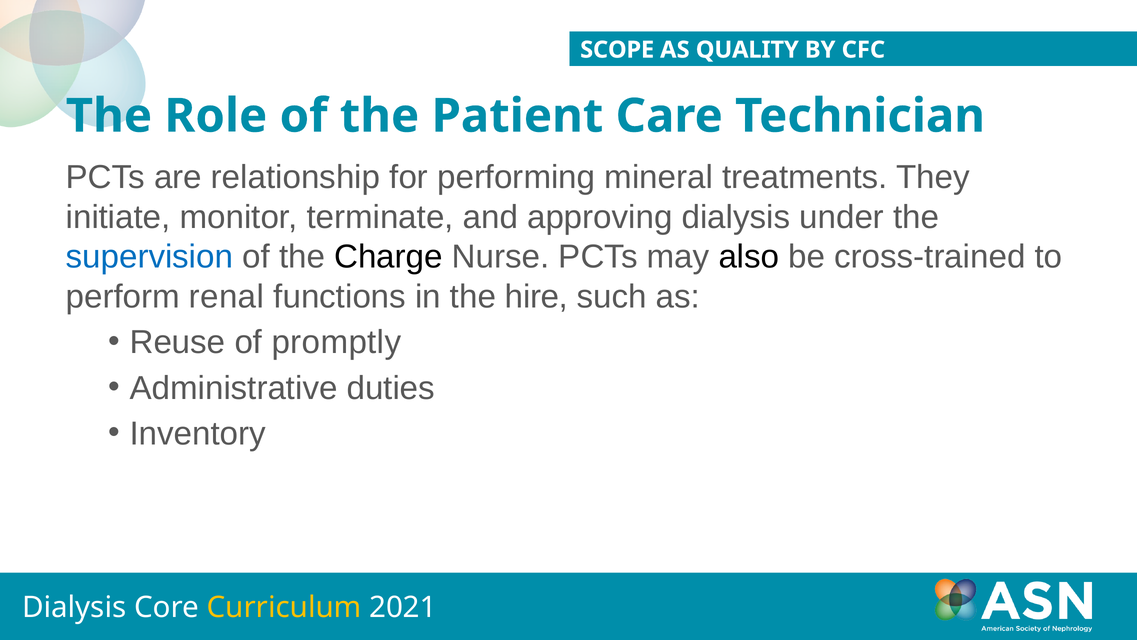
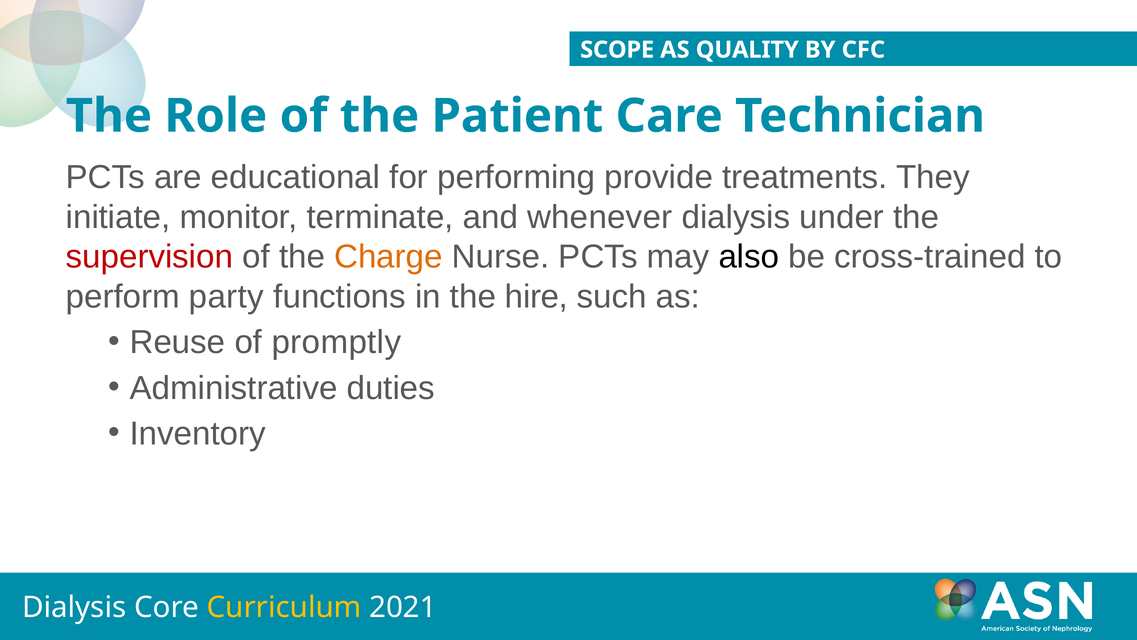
relationship: relationship -> educational (296, 177)
mineral: mineral -> provide (659, 177)
approving: approving -> whenever (600, 217)
supervision colour: blue -> red (149, 257)
Charge colour: black -> orange (388, 257)
renal: renal -> party (226, 297)
